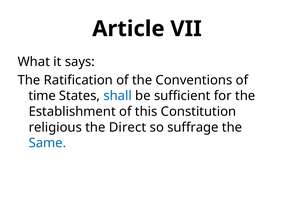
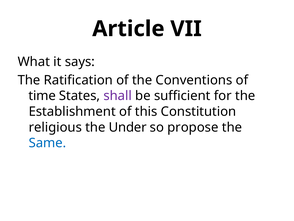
shall colour: blue -> purple (118, 96)
Direct: Direct -> Under (128, 127)
suffrage: suffrage -> propose (193, 127)
